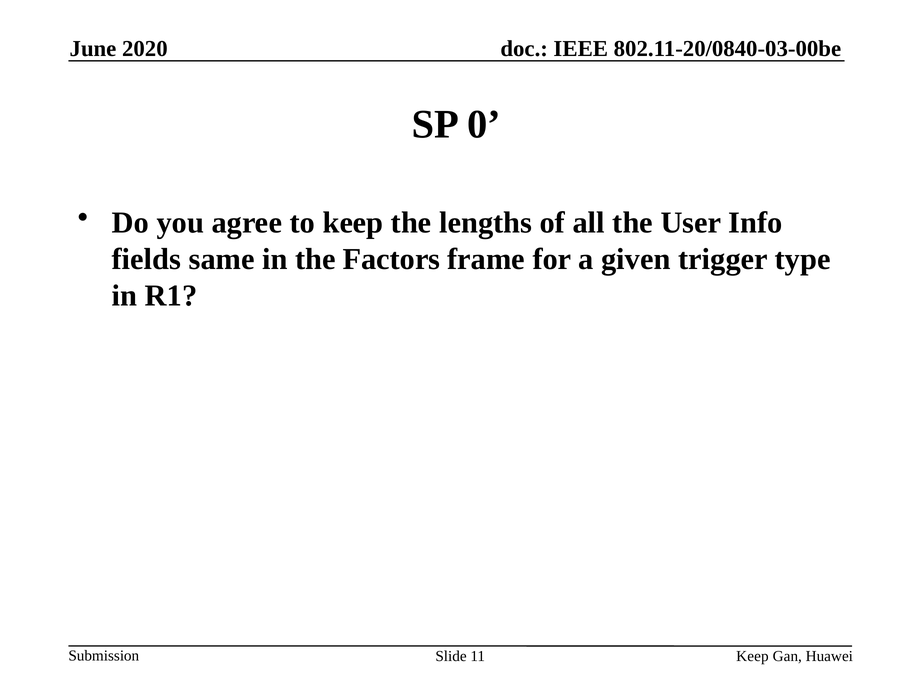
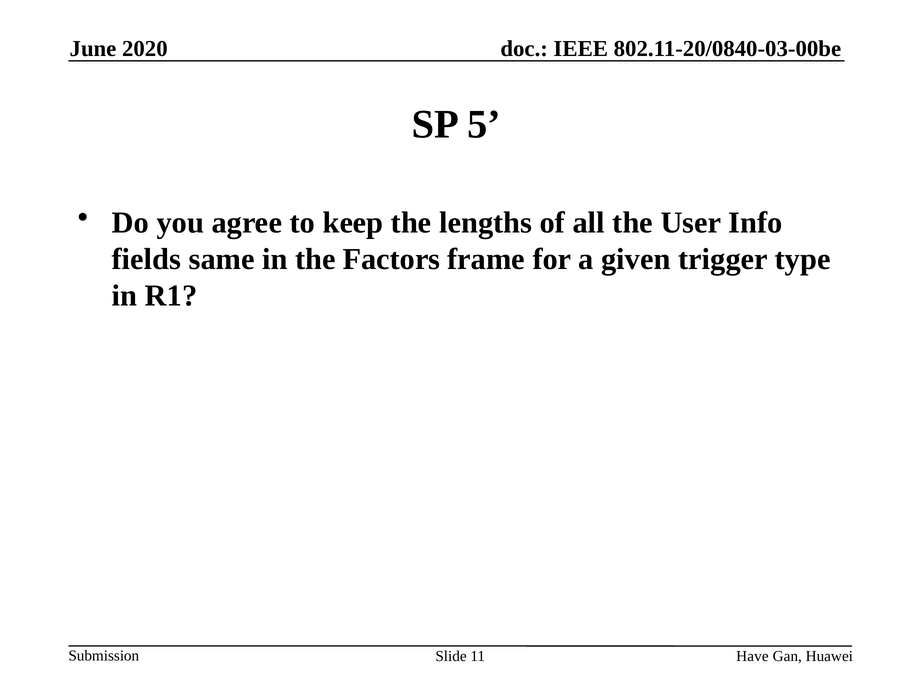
0: 0 -> 5 (484, 125)
Keep: Keep -> Have (752, 657)
